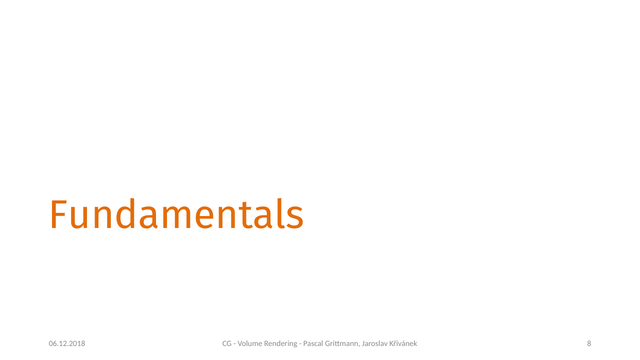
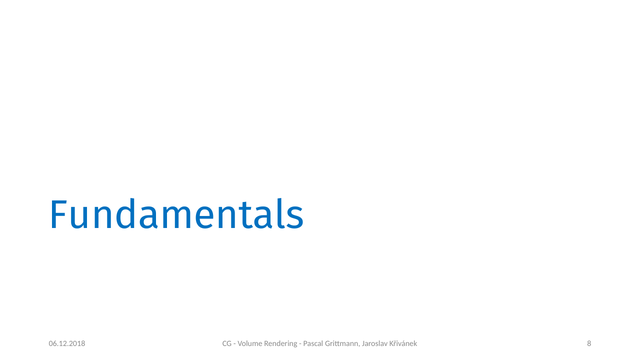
Fundamentals colour: orange -> blue (177, 215)
